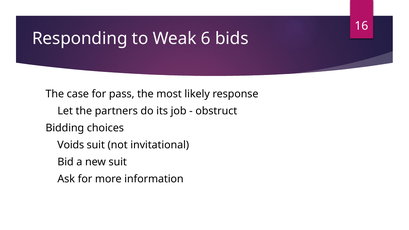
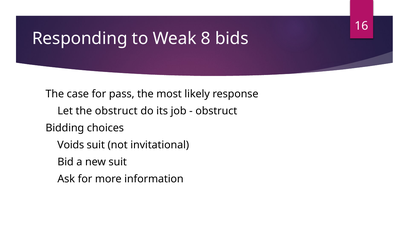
6: 6 -> 8 (206, 39)
the partners: partners -> obstruct (116, 111)
